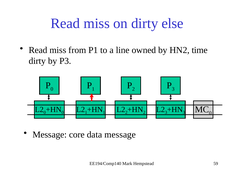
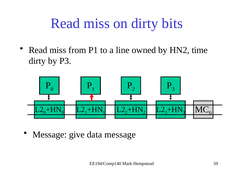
else: else -> bits (172, 23)
core: core -> give (77, 135)
